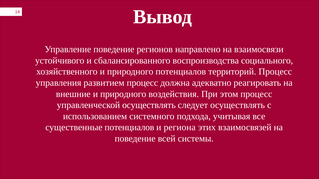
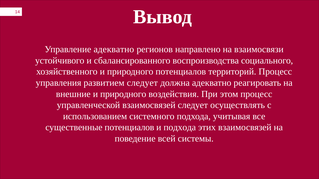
Управление поведение: поведение -> адекватно (114, 50)
развитием процесс: процесс -> следует (142, 83)
управленческой осуществлять: осуществлять -> взаимосвязей (149, 105)
и региона: региона -> подхода (180, 128)
